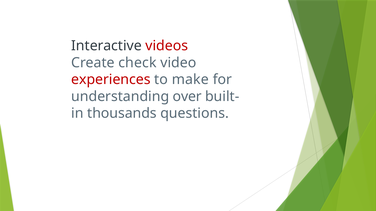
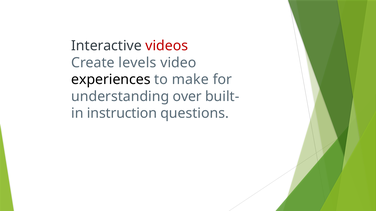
check: check -> levels (137, 63)
experiences colour: red -> black (111, 80)
thousands: thousands -> instruction (122, 114)
